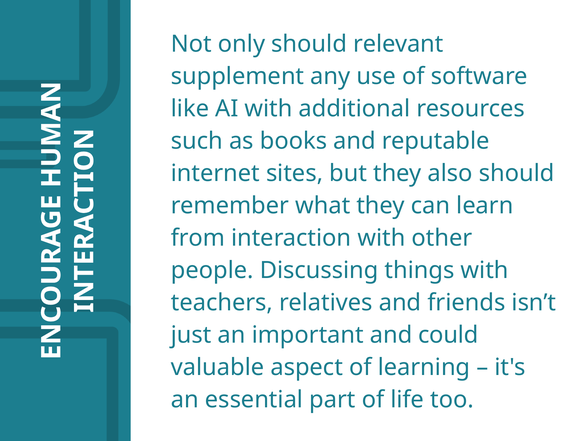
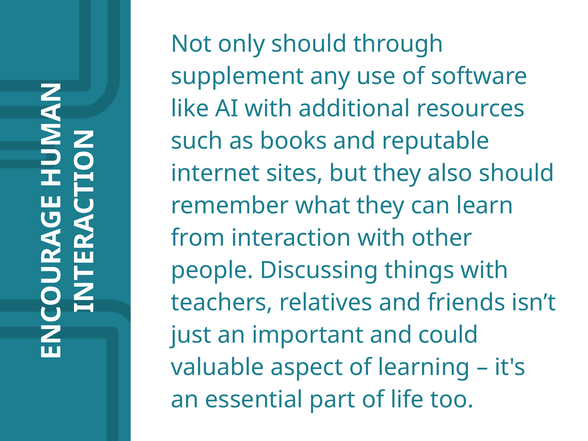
relevant: relevant -> through (398, 44)
